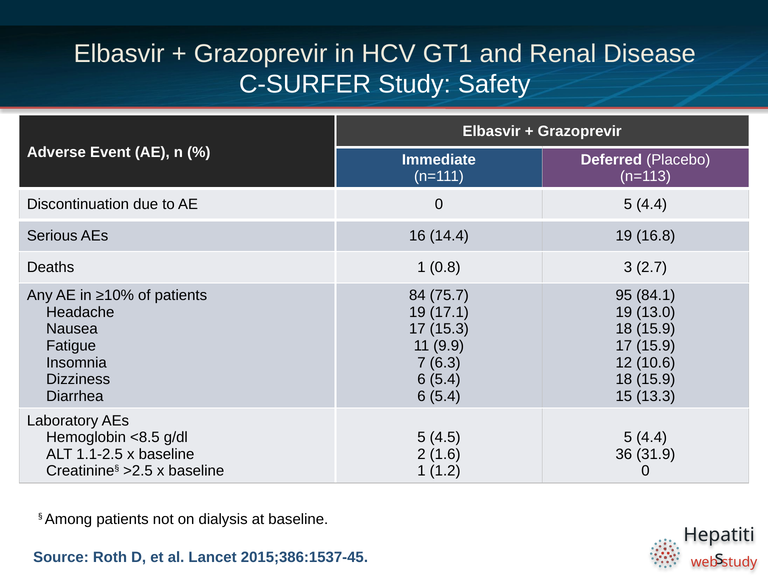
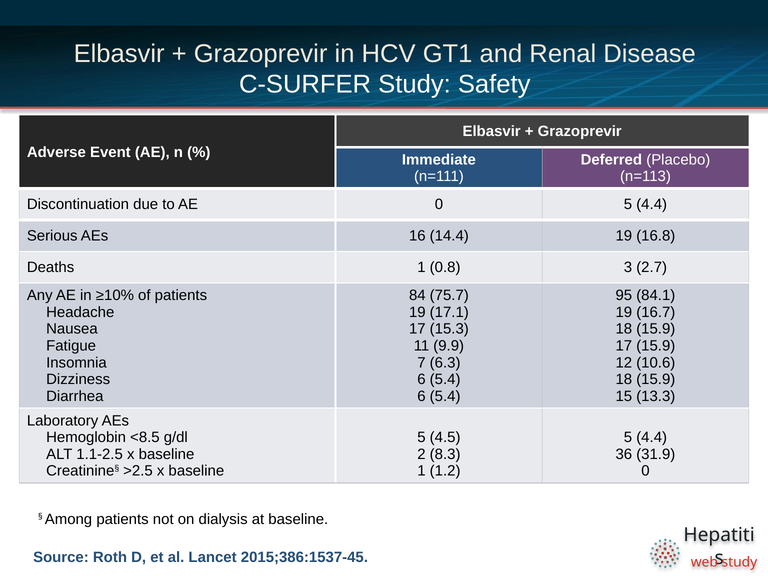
13.0: 13.0 -> 16.7 (656, 312)
1.6: 1.6 -> 8.3 (445, 454)
